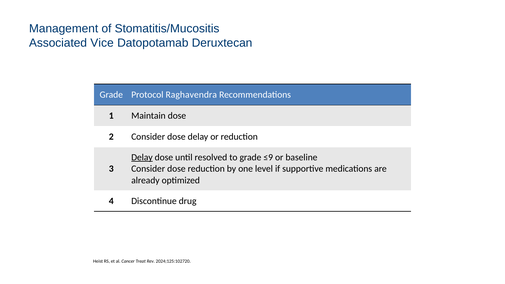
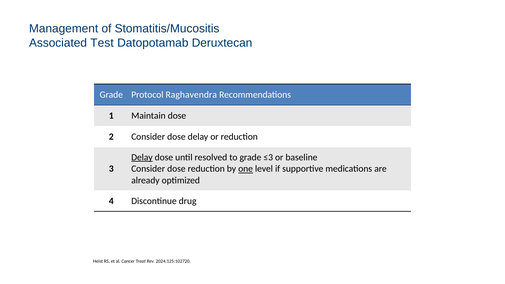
Vice: Vice -> Test (102, 43)
≤9: ≤9 -> ≤3 (268, 157)
one underline: none -> present (246, 169)
